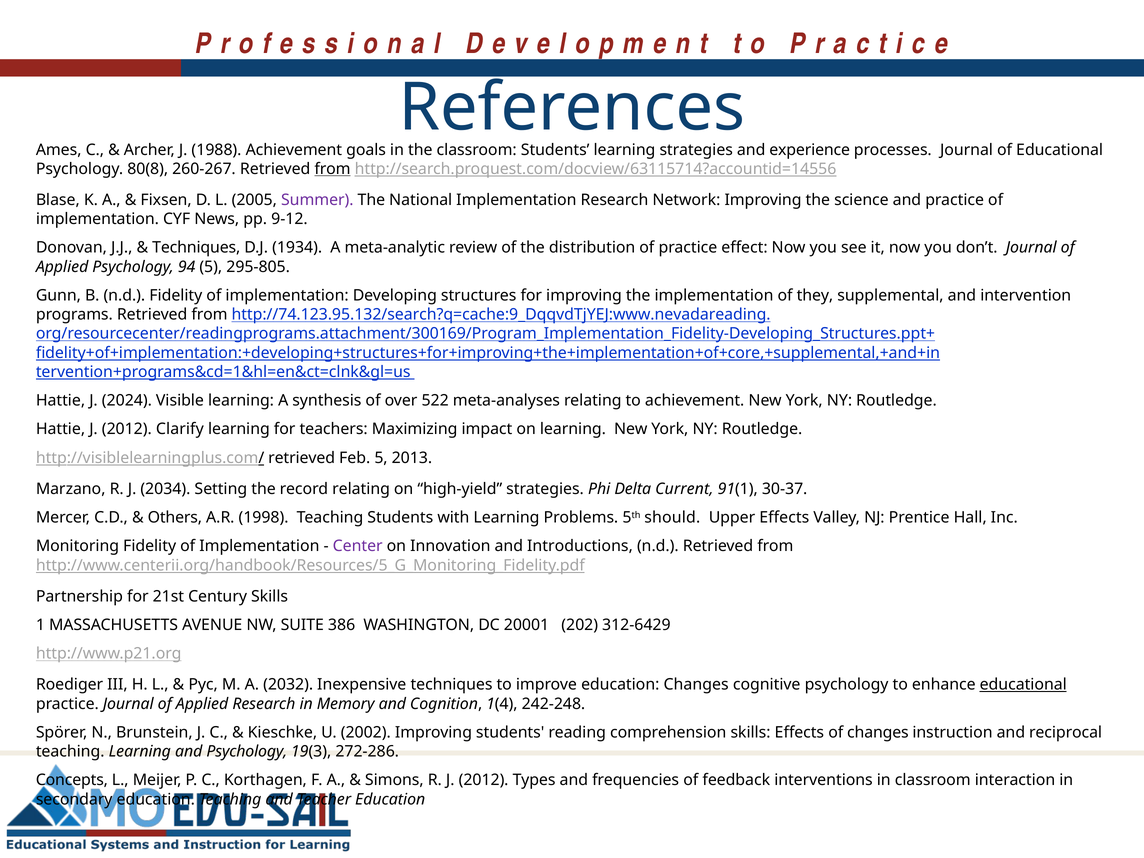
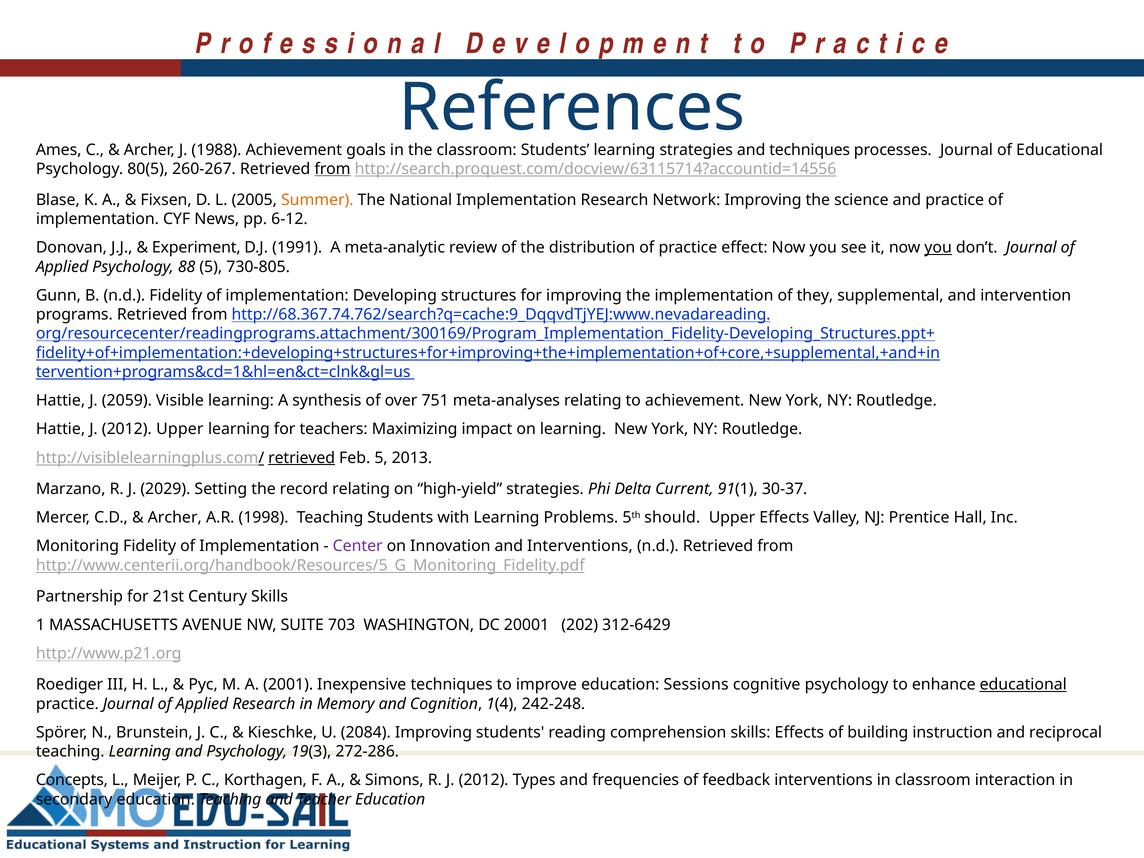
and experience: experience -> techniques (810, 150)
80(8: 80(8 -> 80(5 (148, 169)
Summer colour: purple -> orange (317, 200)
9-12: 9-12 -> 6-12 (289, 219)
Techniques: Techniques -> Experiment (196, 248)
1934: 1934 -> 1991 (297, 248)
you underline: none -> present (938, 248)
94: 94 -> 88 (187, 267)
295-805: 295-805 -> 730-805 (258, 267)
http://74.123.95.132/search?q=cache:9_DqqvdTjYEJ:www.nevadareading: http://74.123.95.132/search?q=cache:9_DqqvdTjYEJ:www.nevadareading -> http://68.367.74.762/search?q=cache:9_DqqvdTjYEJ:www.nevadareading (501, 315)
2024: 2024 -> 2059 (127, 401)
522: 522 -> 751 (435, 401)
2012 Clarify: Clarify -> Upper (180, 429)
retrieved underline: none -> present (302, 458)
2034: 2034 -> 2029 (165, 489)
Others: Others -> Archer (175, 518)
and Introductions: Introductions -> Interventions (580, 546)
386: 386 -> 703 (342, 625)
2032: 2032 -> 2001 (288, 685)
education Changes: Changes -> Sessions (696, 685)
2002: 2002 -> 2084 (366, 732)
of changes: changes -> building (878, 732)
